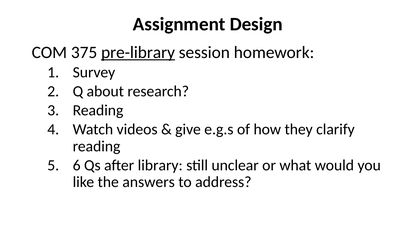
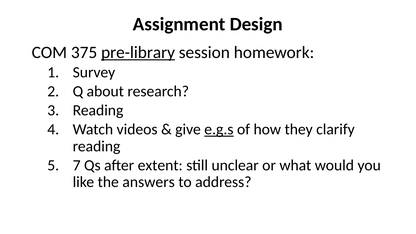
e.g.s underline: none -> present (219, 129)
6: 6 -> 7 (77, 165)
library: library -> extent (160, 165)
